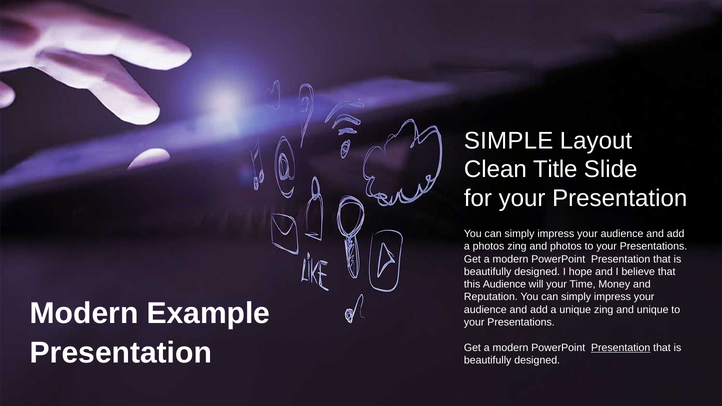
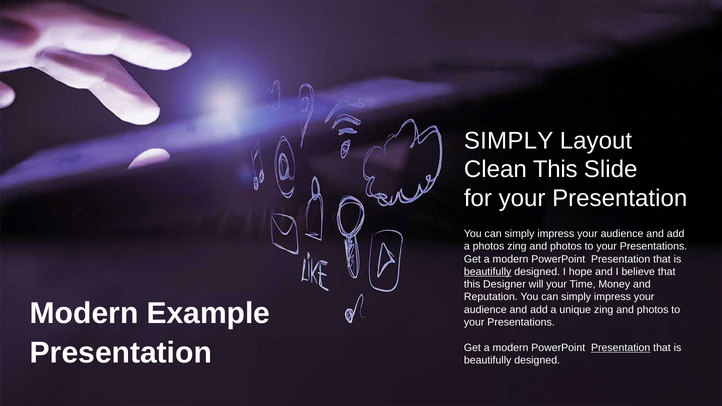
SIMPLE: SIMPLE -> SIMPLY (509, 141)
Clean Title: Title -> This (555, 170)
beautifully underline: none -> present (488, 272)
this Audience: Audience -> Designer (504, 284)
unique zing and unique: unique -> photos (653, 310)
